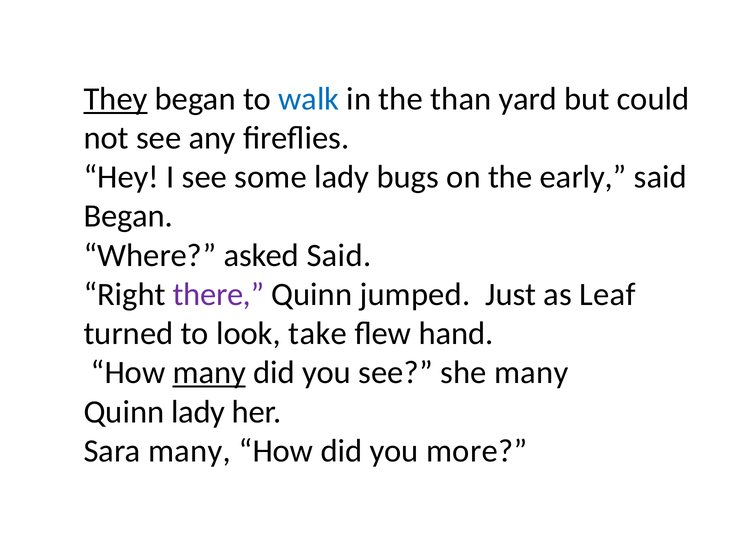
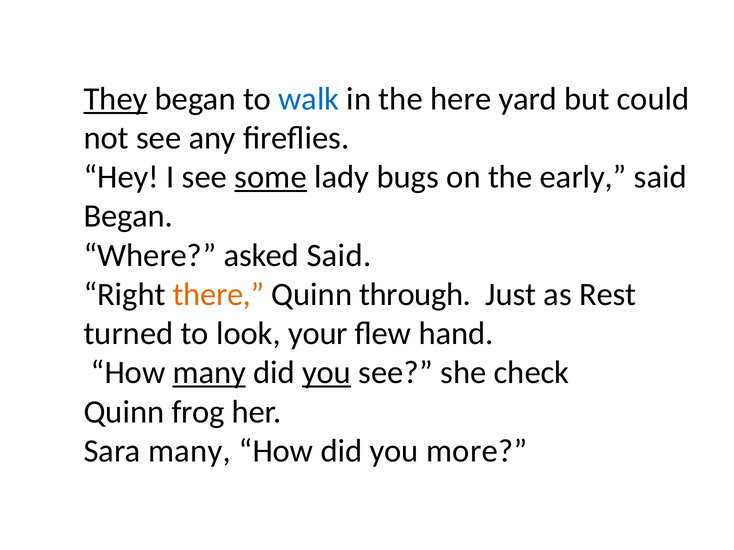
than: than -> here (461, 99)
some underline: none -> present (271, 177)
there colour: purple -> orange (219, 295)
jumped: jumped -> through (415, 295)
Leaf: Leaf -> Rest (608, 295)
take: take -> your (318, 334)
you underline: none -> present (327, 373)
she many: many -> check (532, 373)
Quinn lady: lady -> frog (198, 412)
